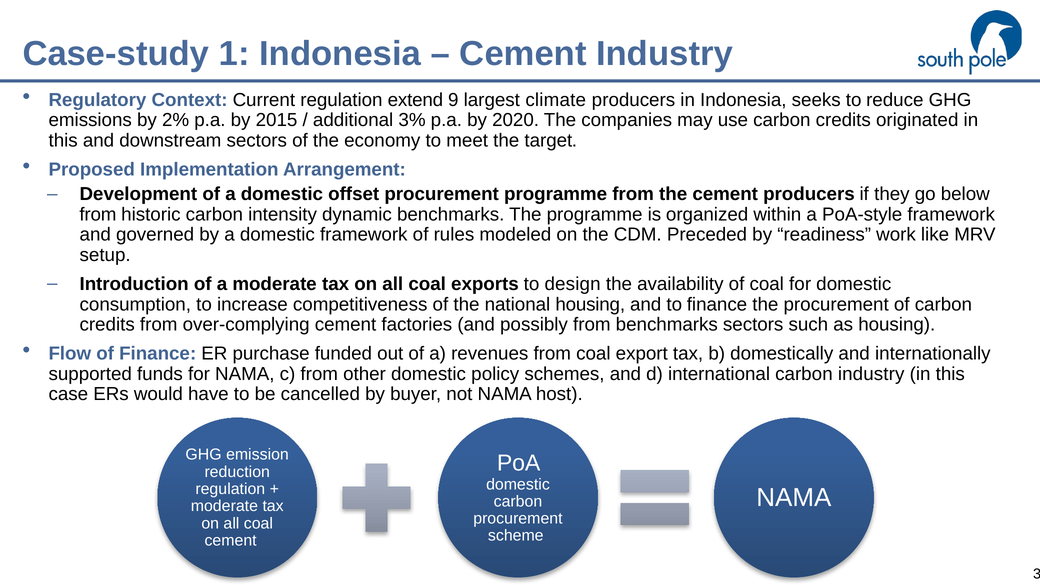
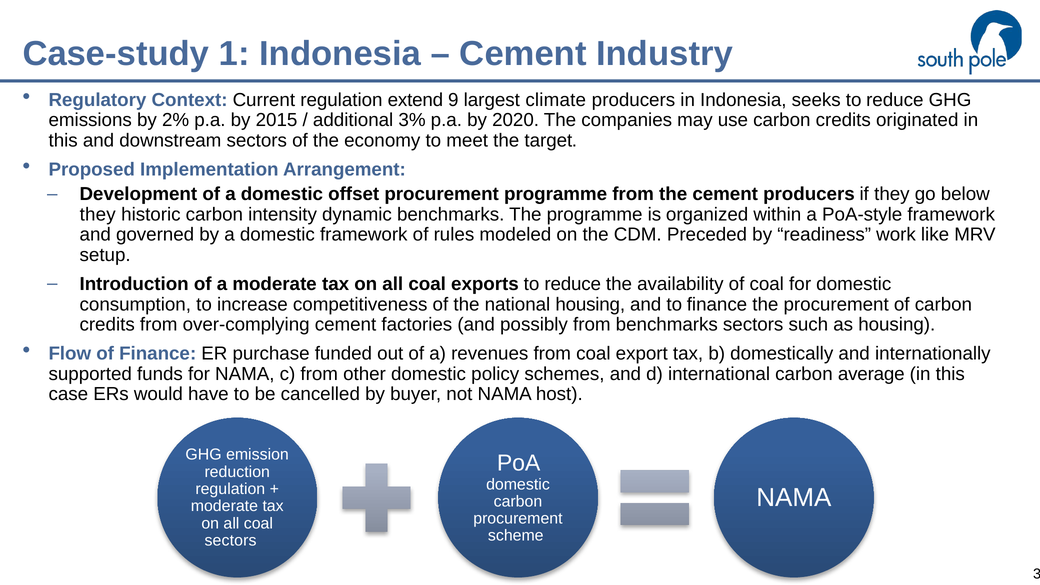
from: from -> they (98, 214)
exports to design: design -> reduce (573, 284)
carbon industry: industry -> average (871, 374)
cement: cement -> sectors (231, 540)
